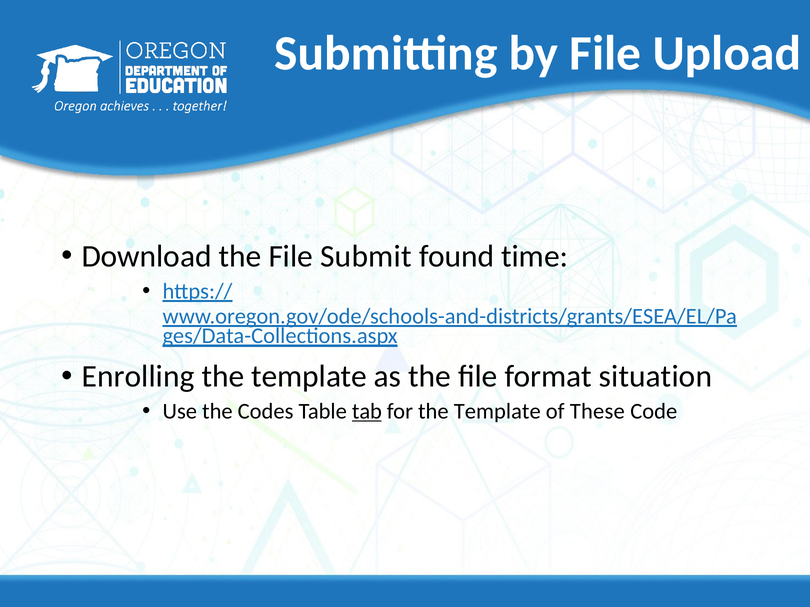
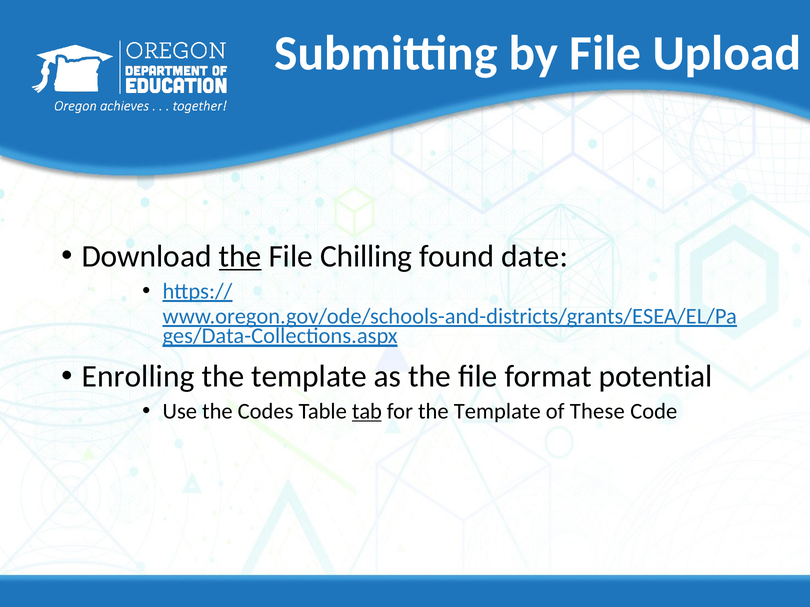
the underline: none -> present (240, 256)
Submit: Submit -> Chilling (366, 256)
time: time -> date (535, 256)
situation: situation -> potential (656, 377)
